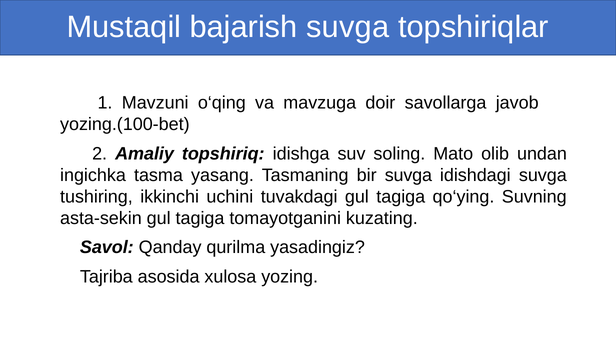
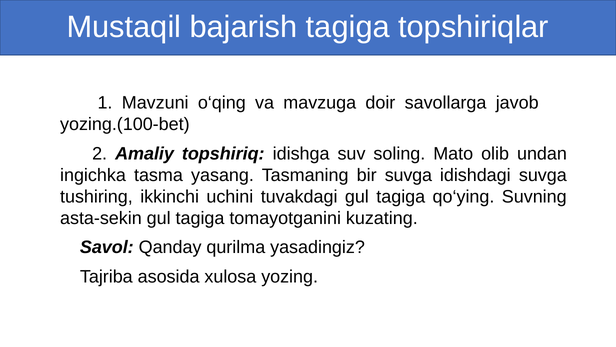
bajarish suvga: suvga -> tagiga (348, 27)
